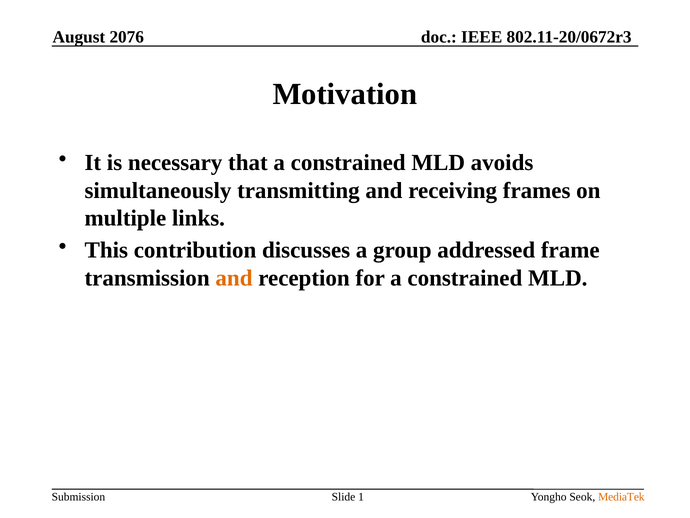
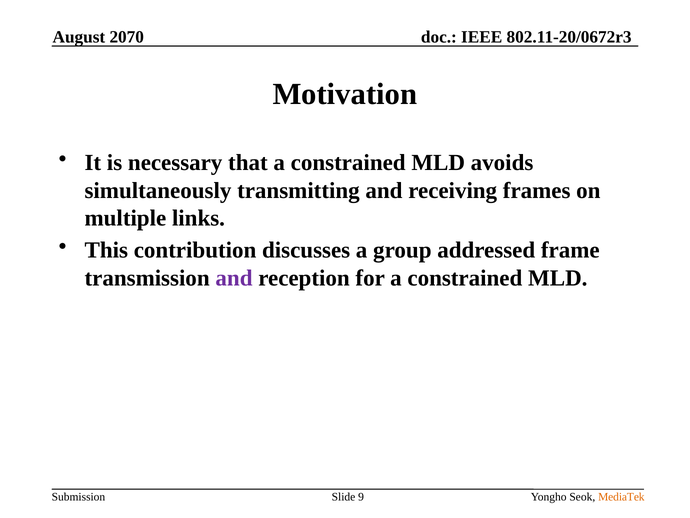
2076: 2076 -> 2070 (127, 37)
and colour: orange -> purple (234, 278)
1: 1 -> 9 (361, 496)
